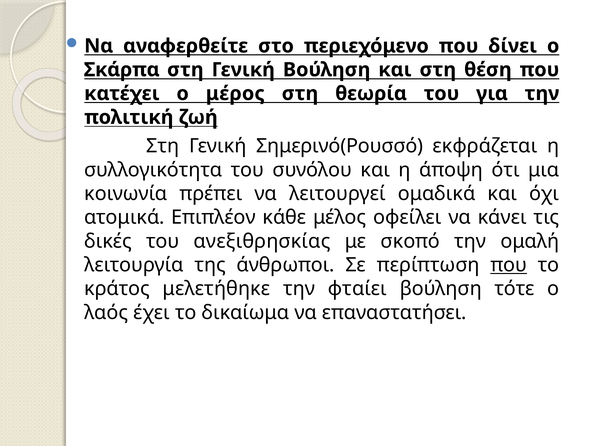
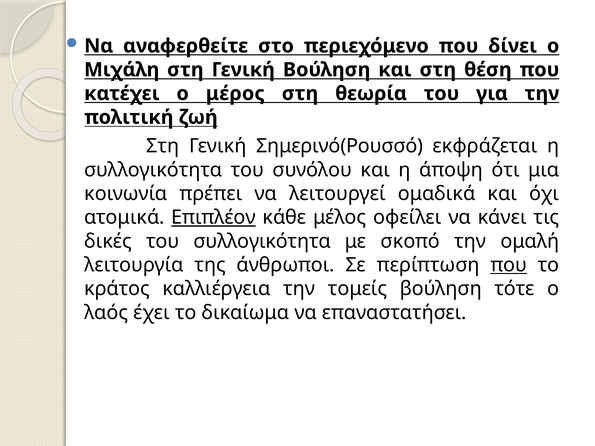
Σκάρπα: Σκάρπα -> Μιχάλη (122, 70)
Επιπλέον underline: none -> present (214, 218)
του ανεξιθρησκίας: ανεξιθρησκίας -> συλλογικότητα (262, 241)
μελετήθηκε: μελετήθηκε -> καλλιέργεια (216, 289)
φταίει: φταίει -> τομείς (357, 289)
